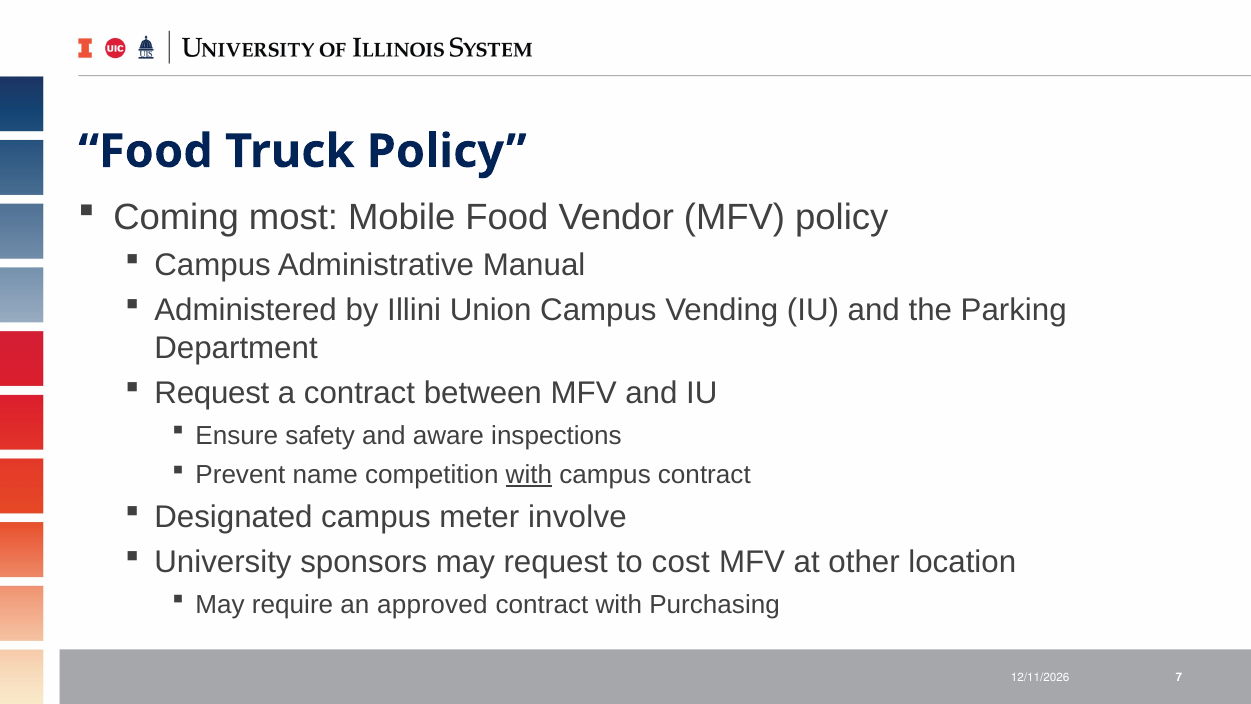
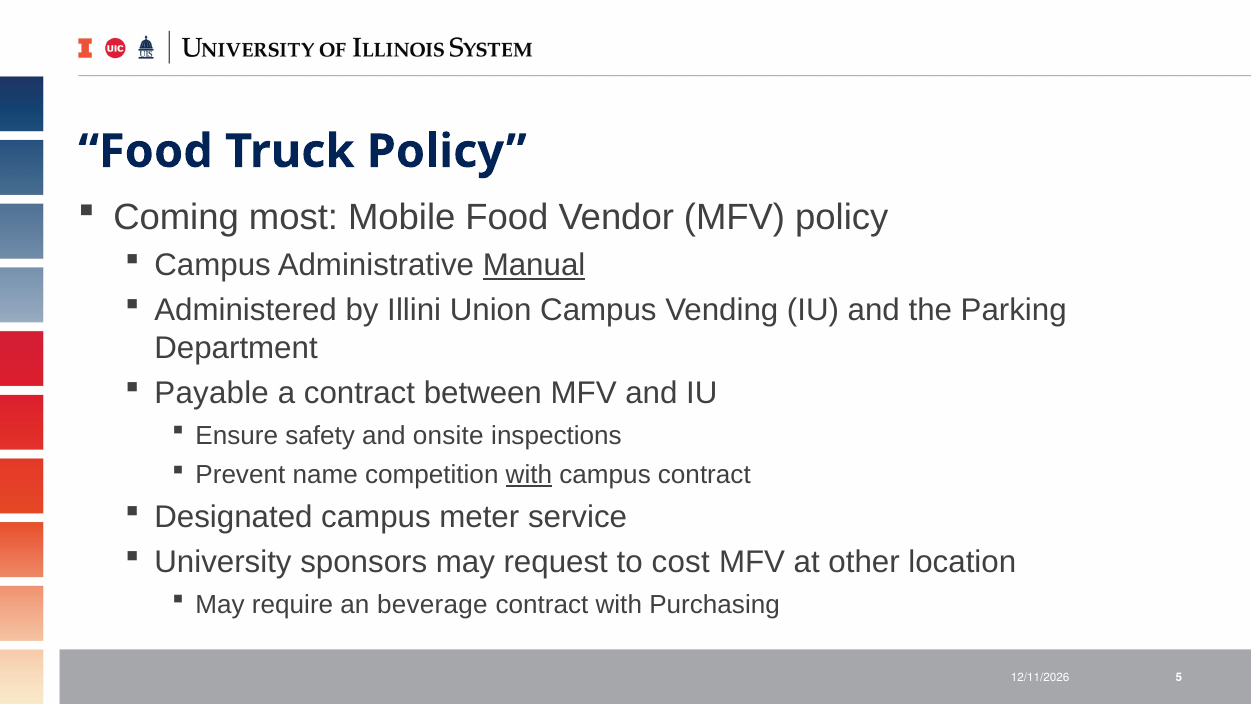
Manual underline: none -> present (534, 265)
Request: Request -> Payable (212, 393)
aware: aware -> onsite (448, 435)
involve: involve -> service (578, 517)
approved: approved -> beverage (432, 604)
7: 7 -> 5 (1179, 677)
